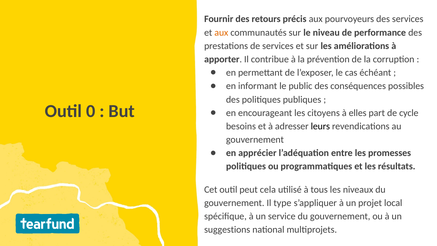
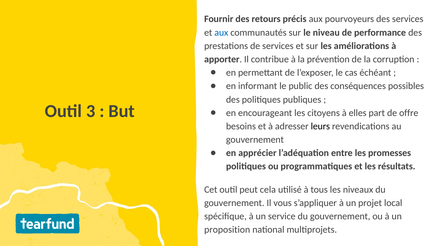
aux colour: orange -> blue (221, 32)
0: 0 -> 3 (91, 111)
cycle: cycle -> offre (409, 113)
type: type -> vous (283, 203)
suggestions: suggestions -> proposition (227, 230)
